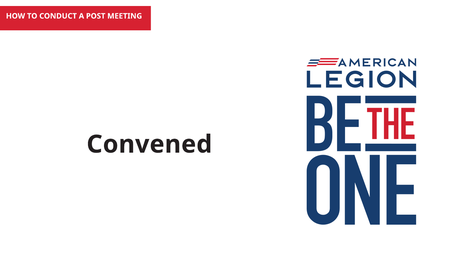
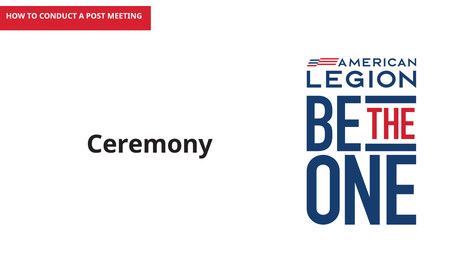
Convened: Convened -> Ceremony (150, 144)
